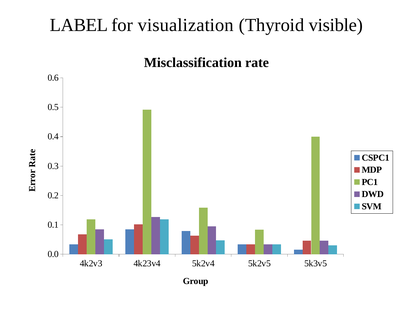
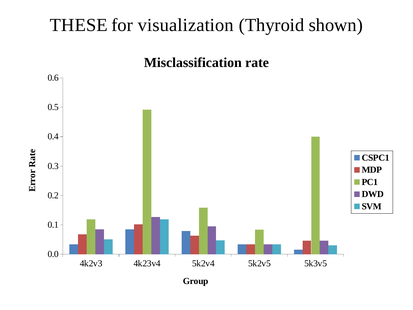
LABEL: LABEL -> THESE (79, 25)
visible: visible -> shown (336, 25)
